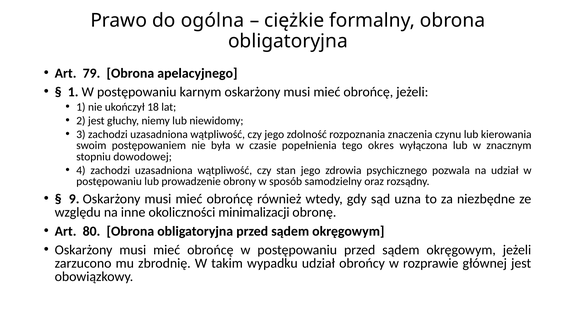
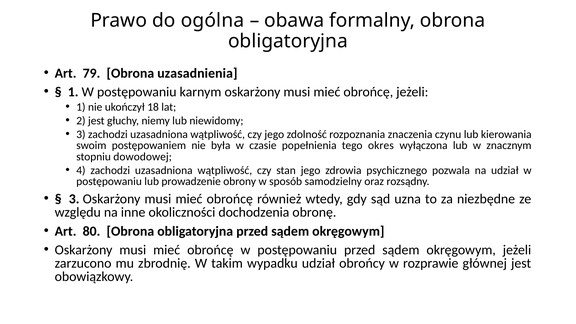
ciężkie: ciężkie -> obawa (294, 21)
apelacyjnego: apelacyjnego -> uzasadnienia (197, 73)
9: 9 -> 3 (74, 199)
minimalizacji: minimalizacji -> dochodzenia (254, 212)
